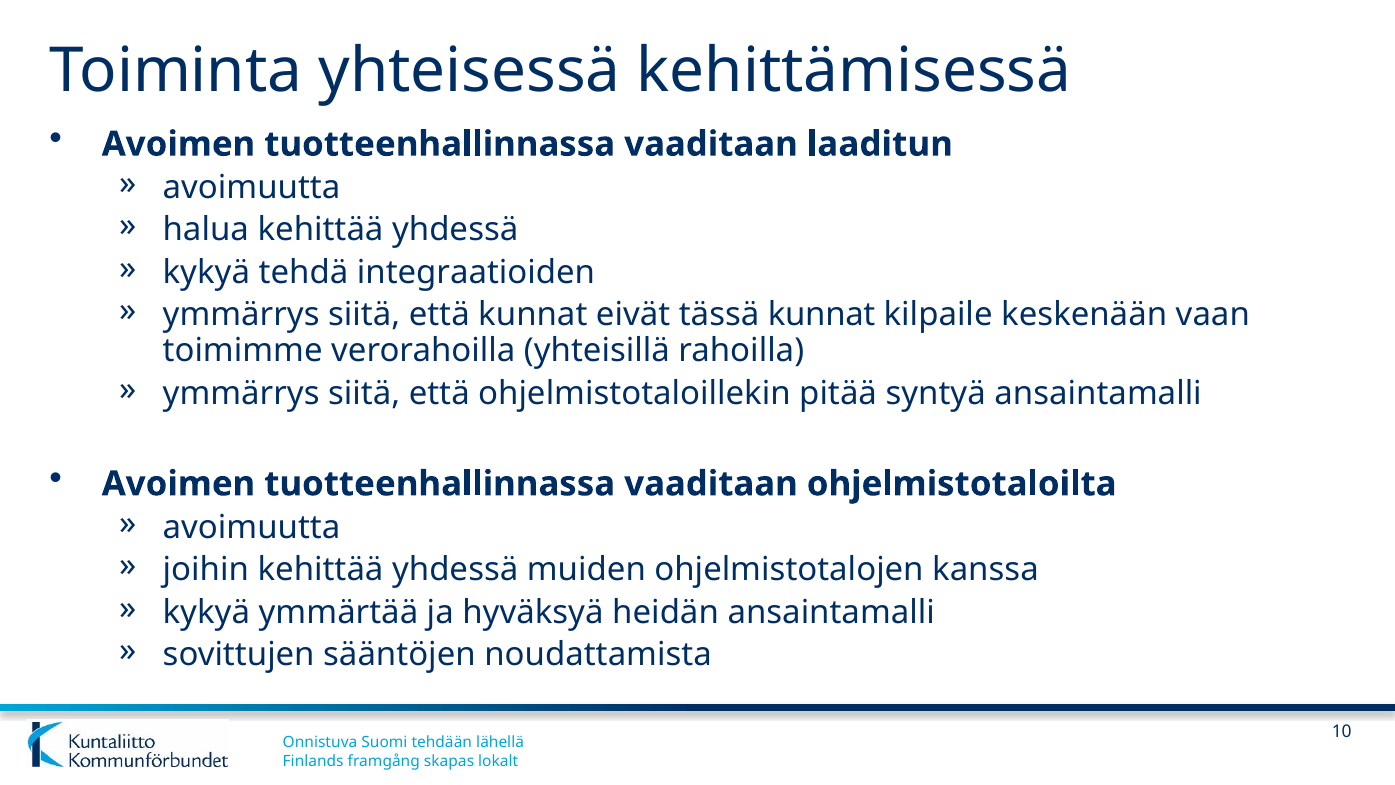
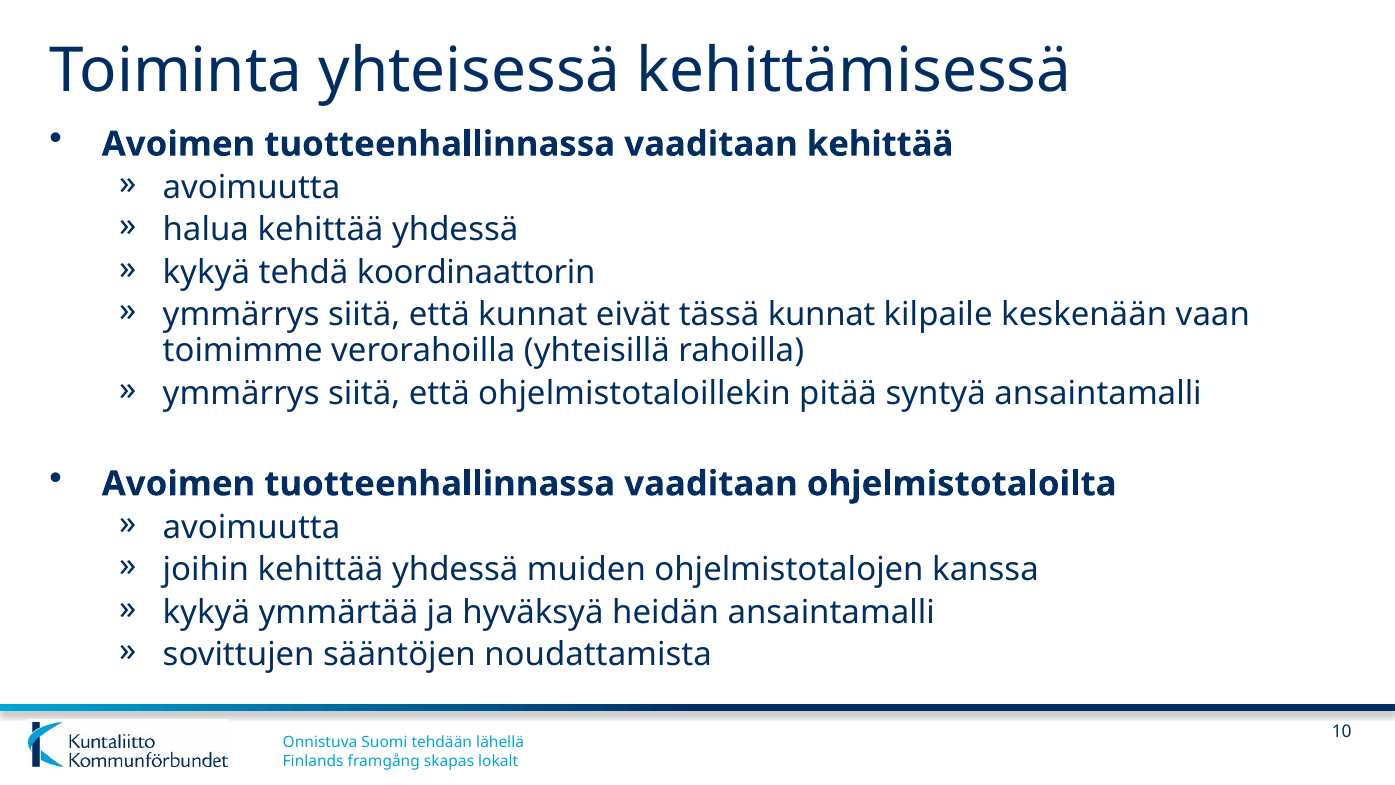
vaaditaan laaditun: laaditun -> kehittää (880, 144)
integraatioiden: integraatioiden -> koordinaattorin (476, 272)
